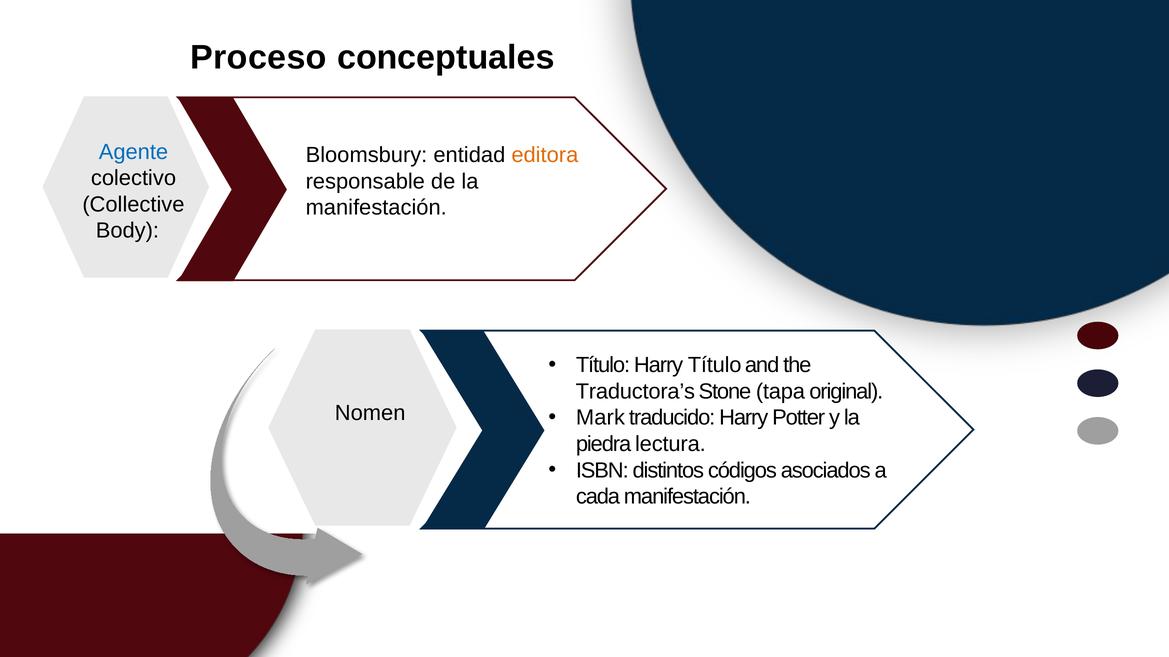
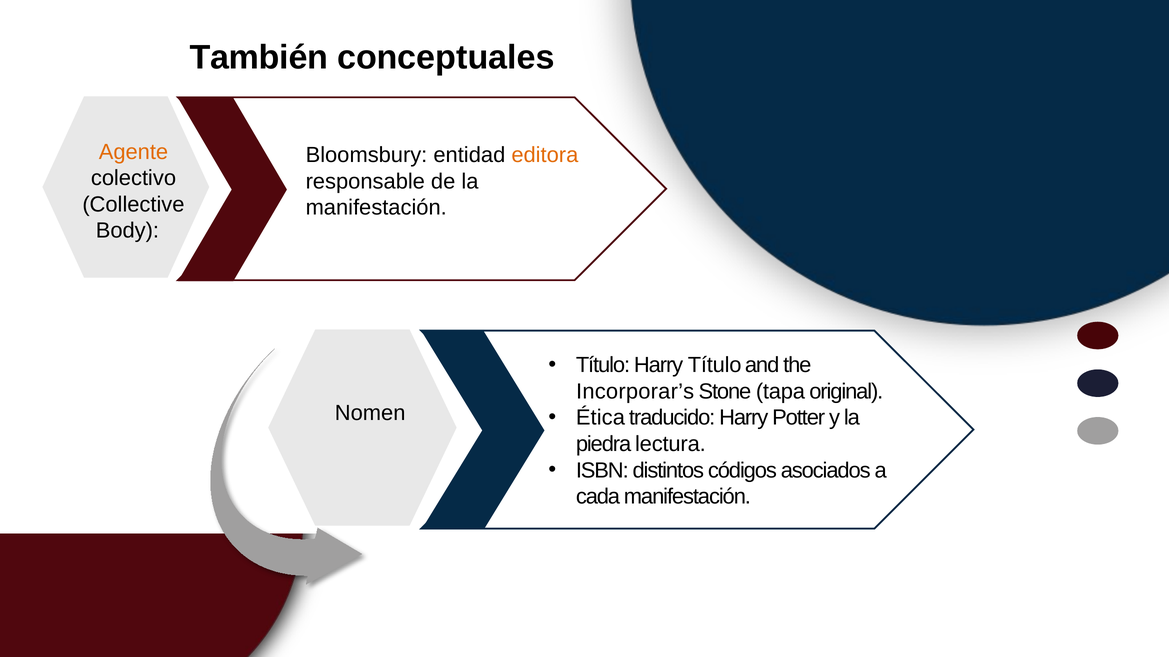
Proceso: Proceso -> También (259, 57)
Agente colour: blue -> orange (133, 152)
Traductora’s: Traductora’s -> Incorporar’s (635, 392)
Mark: Mark -> Ética (600, 418)
